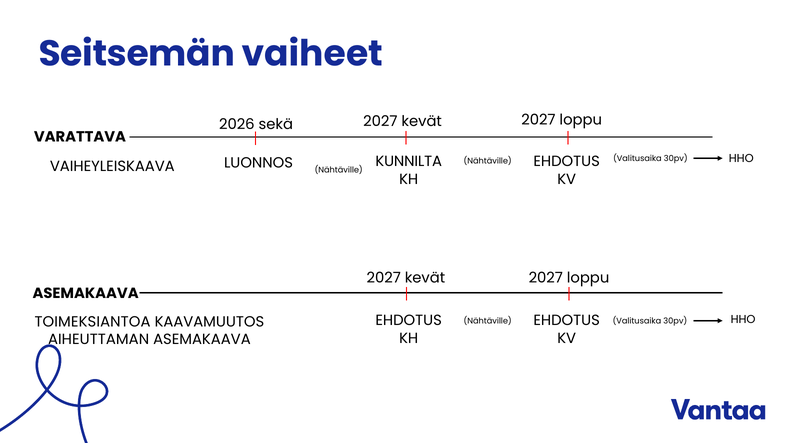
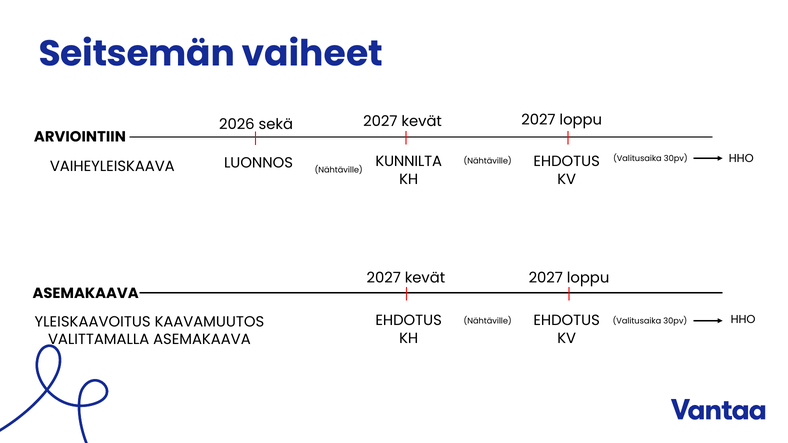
VARATTAVA: VARATTAVA -> ARVIOINTIIN (80, 137)
TOIMEKSIANTOA: TOIMEKSIANTOA -> YLEISKAAVOITUS (93, 322)
AIHEUTTAMAN: AIHEUTTAMAN -> VALITTAMALLA (99, 340)
